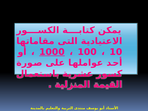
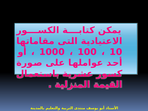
1000 underline: present -> none (52, 52)
